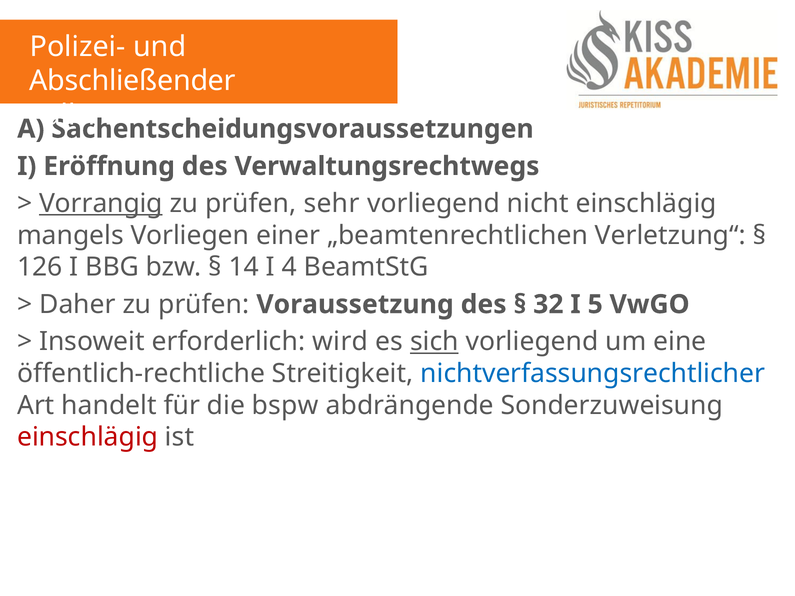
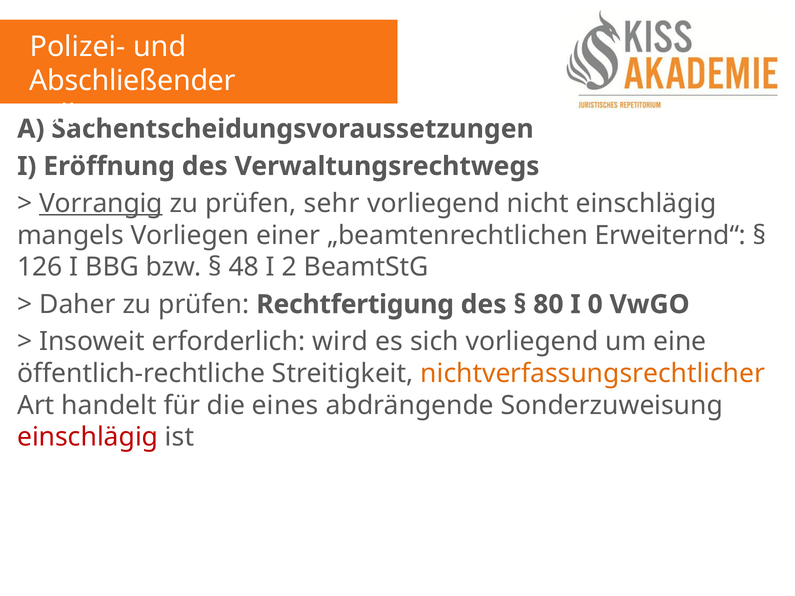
Verletzung“: Verletzung“ -> Erweiternd“ (670, 235)
14: 14 -> 48 (244, 267)
4: 4 -> 2 (289, 267)
Voraussetzung: Voraussetzung -> Rechtfertigung (355, 305)
32: 32 -> 80 (548, 305)
5: 5 -> 0 (595, 305)
sich underline: present -> none (434, 342)
nichtverfassungsrechtlicher colour: blue -> orange (593, 374)
bspw: bspw -> eines (285, 405)
